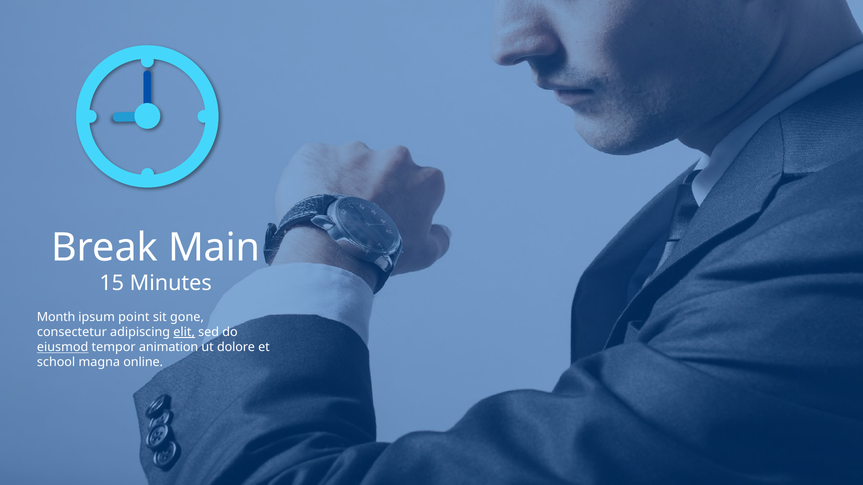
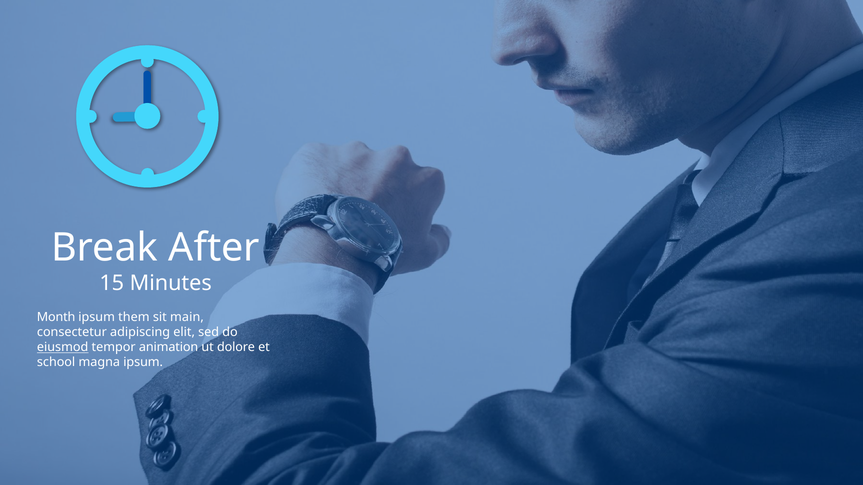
Main: Main -> After (214, 248)
point: point -> them (134, 317)
gone: gone -> main (187, 317)
elit underline: present -> none (184, 332)
magna online: online -> ipsum (143, 363)
